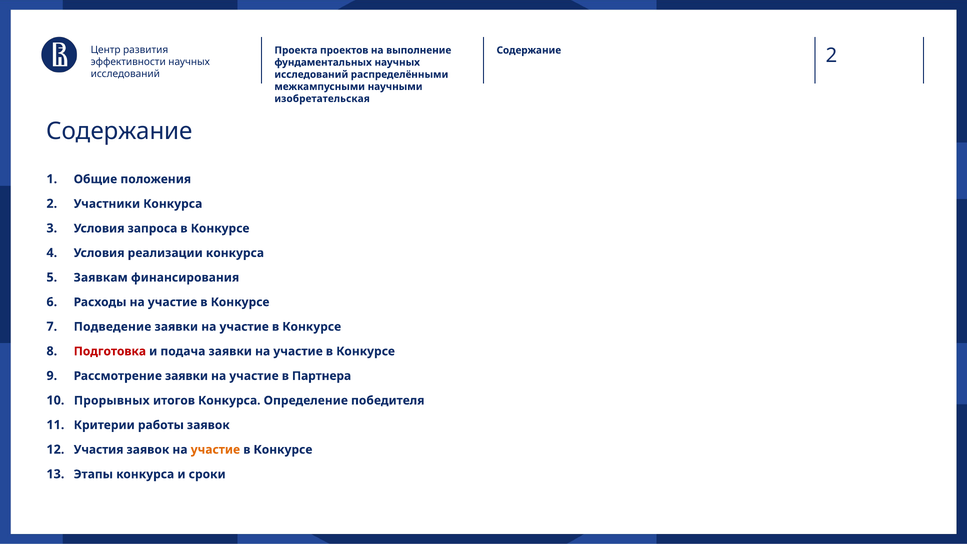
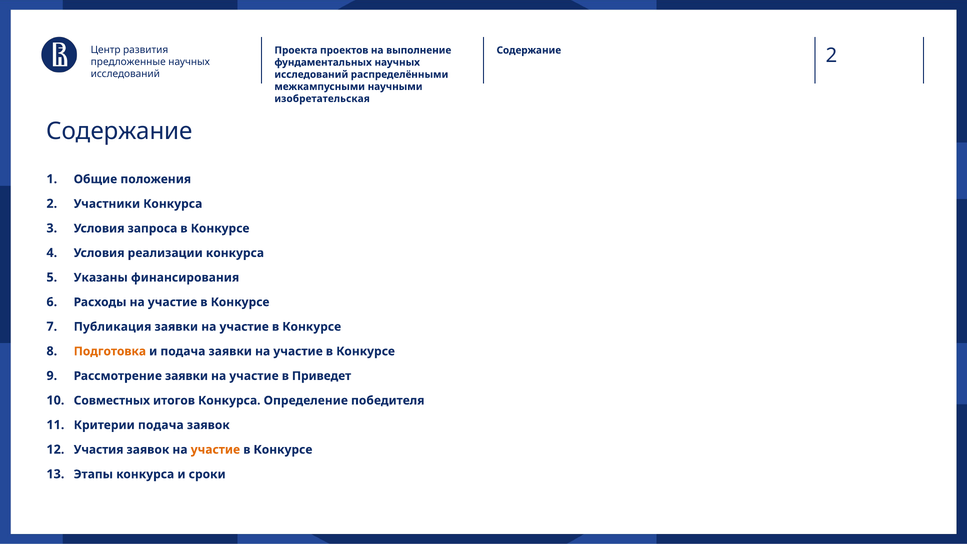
эффективности: эффективности -> предложенные (128, 62)
Заявкам: Заявкам -> Указаны (101, 278)
Подведение: Подведение -> Публикация (113, 327)
Подготовка colour: red -> orange (110, 351)
Партнера: Партнера -> Приведет (322, 376)
Прорывных: Прорывных -> Совместных (112, 400)
Критерии работы: работы -> подача (161, 425)
